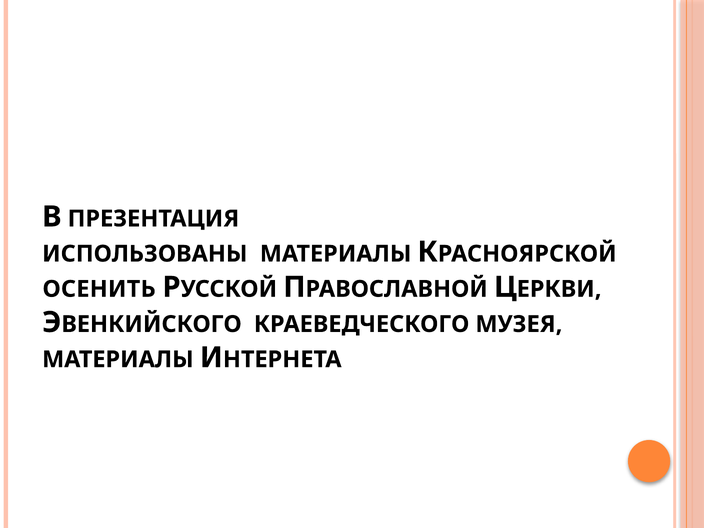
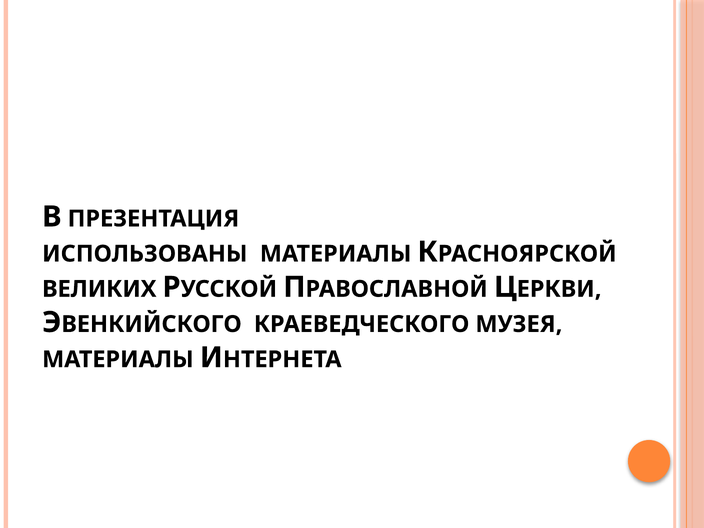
ОСЕНИТЬ: ОСЕНИТЬ -> ВЕЛИКИХ (99, 289)
